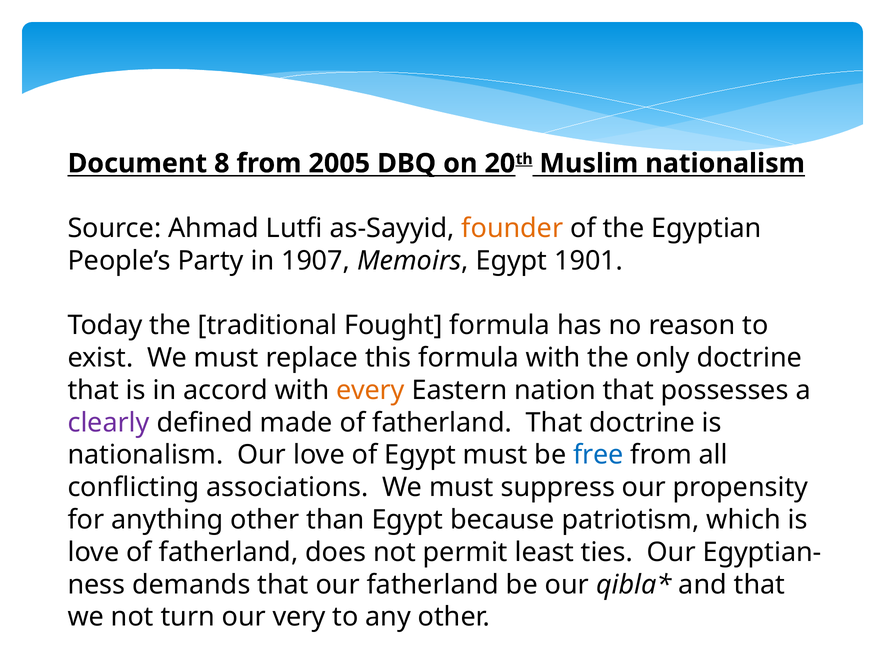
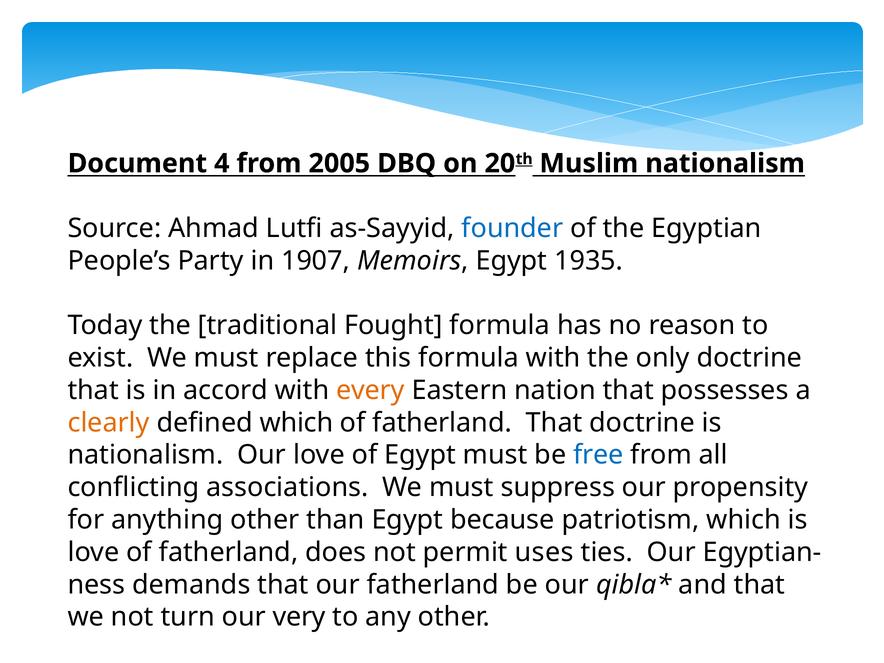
8: 8 -> 4 (222, 163)
founder colour: orange -> blue (512, 228)
1901: 1901 -> 1935 (589, 261)
clearly colour: purple -> orange (109, 423)
defined made: made -> which (296, 423)
least: least -> uses (544, 552)
